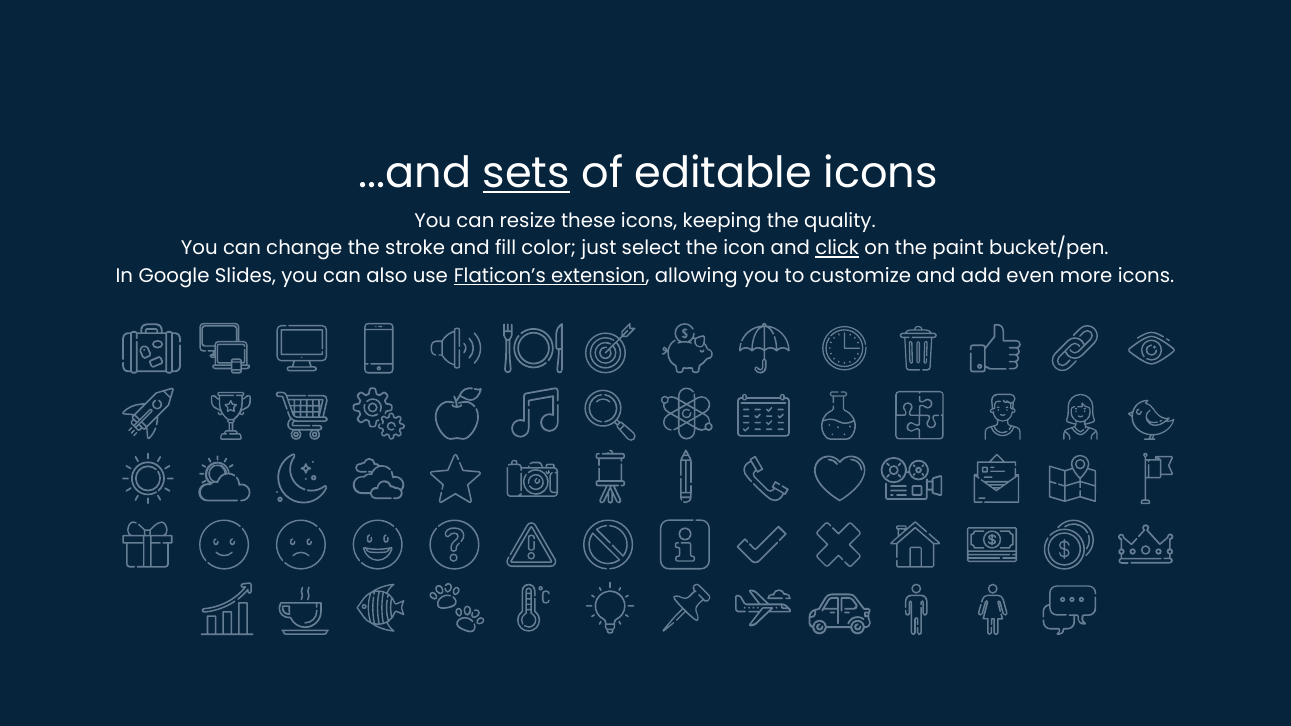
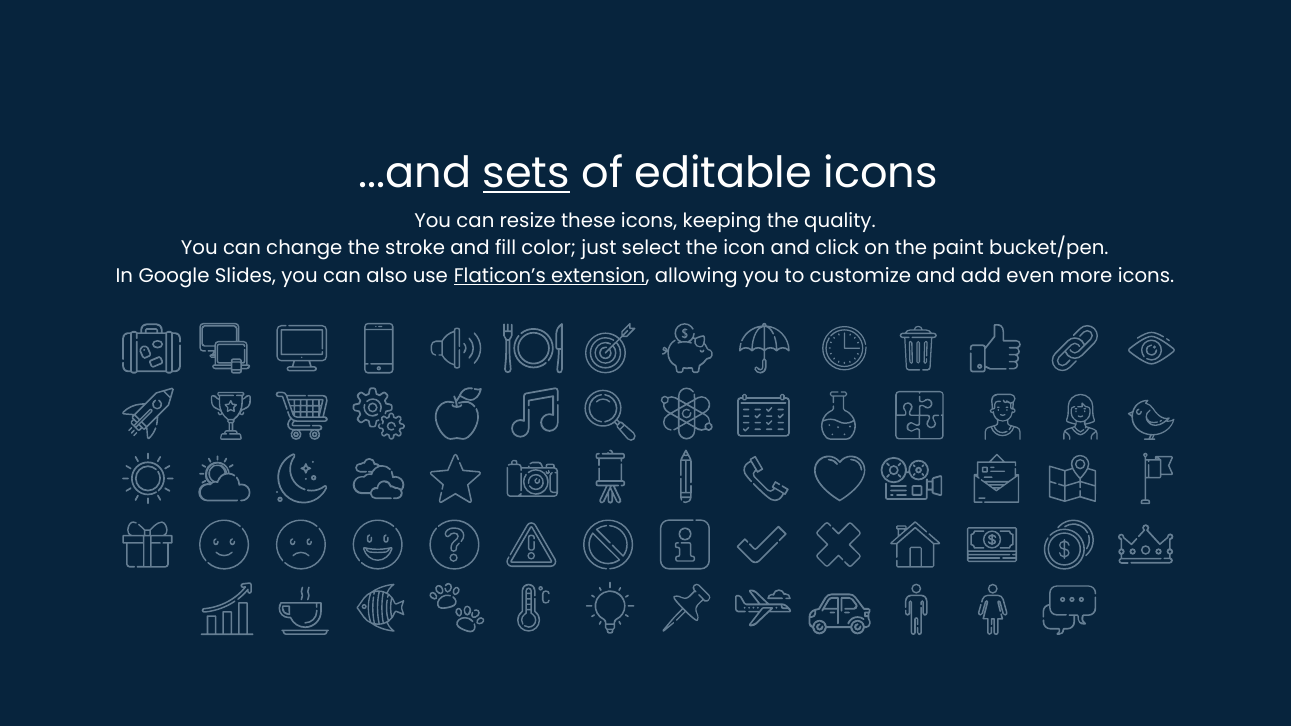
click underline: present -> none (837, 249)
